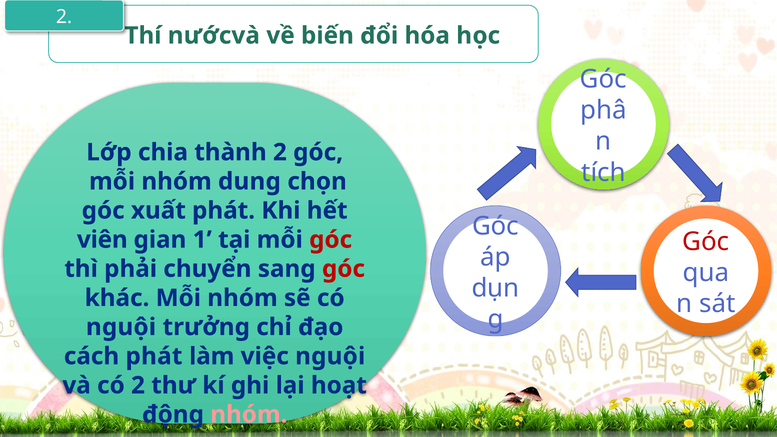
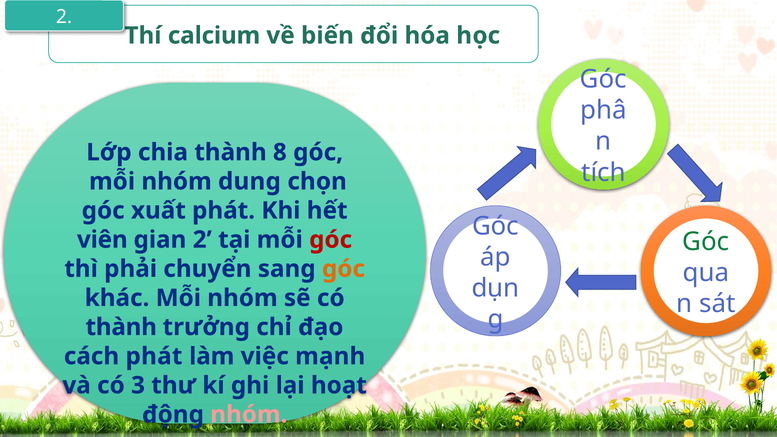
nướcvà: nướcvà -> calcium (214, 36)
thành 2: 2 -> 8 (280, 152)
Góc colour: red -> green (706, 242)
gian 1: 1 -> 2 (202, 240)
góc colour: red -> orange (343, 269)
nguội: nguội -> thành (121, 327)
việc nguội: nguội -> mạnh (330, 356)
có 2: 2 -> 3 (138, 385)
